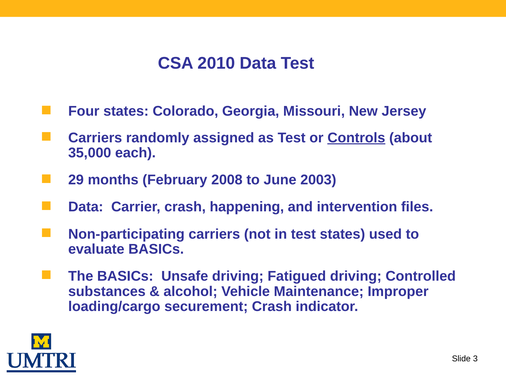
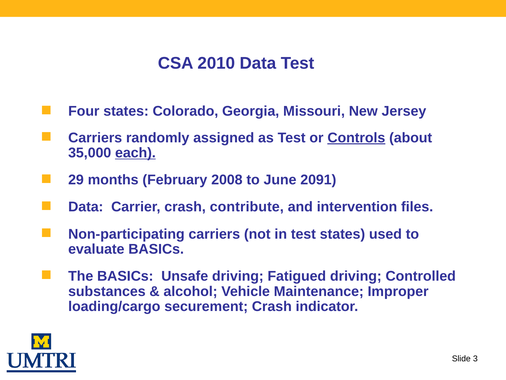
each underline: none -> present (135, 153)
2003: 2003 -> 2091 (318, 180)
happening: happening -> contribute (247, 207)
